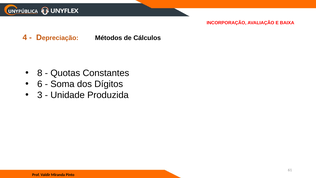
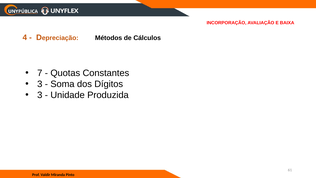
8: 8 -> 7 (40, 73)
6: 6 -> 3 (40, 84)
